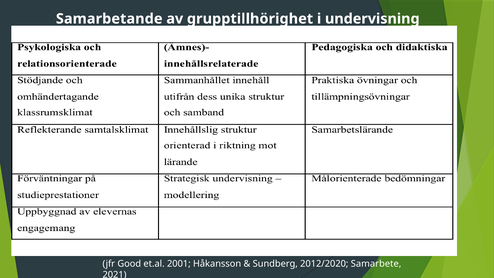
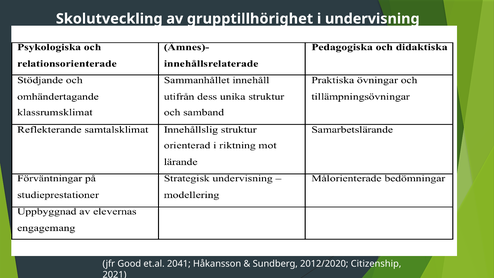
Samarbetande: Samarbetande -> Skolutveckling (109, 19)
2001: 2001 -> 2041 (179, 264)
Samarbete: Samarbete -> Citizenship (376, 264)
